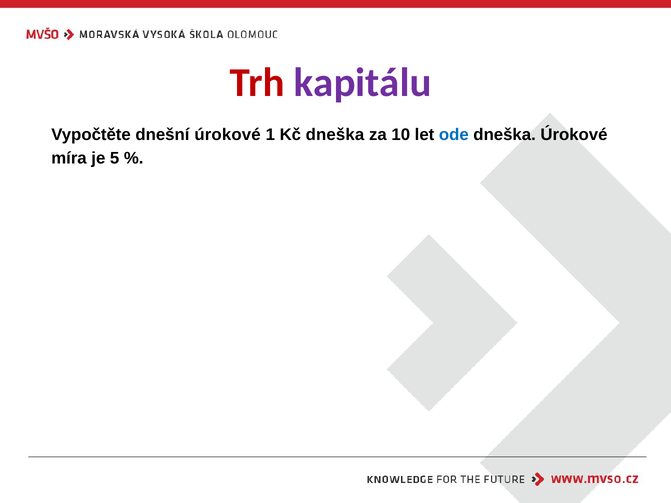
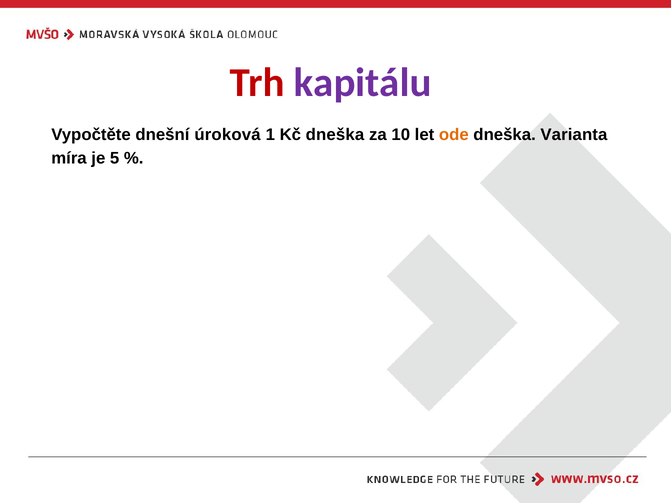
dnešní úrokové: úrokové -> úroková (228, 135)
ode colour: blue -> orange (454, 135)
dneška Úrokové: Úrokové -> Varianta (574, 135)
